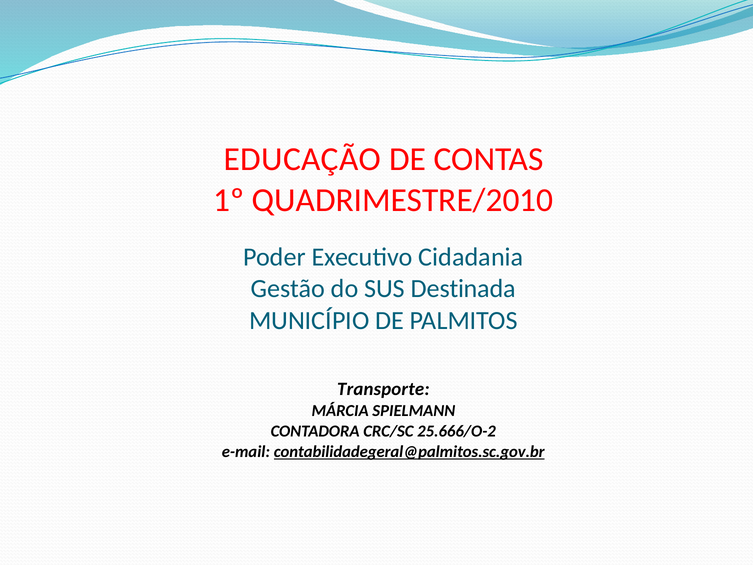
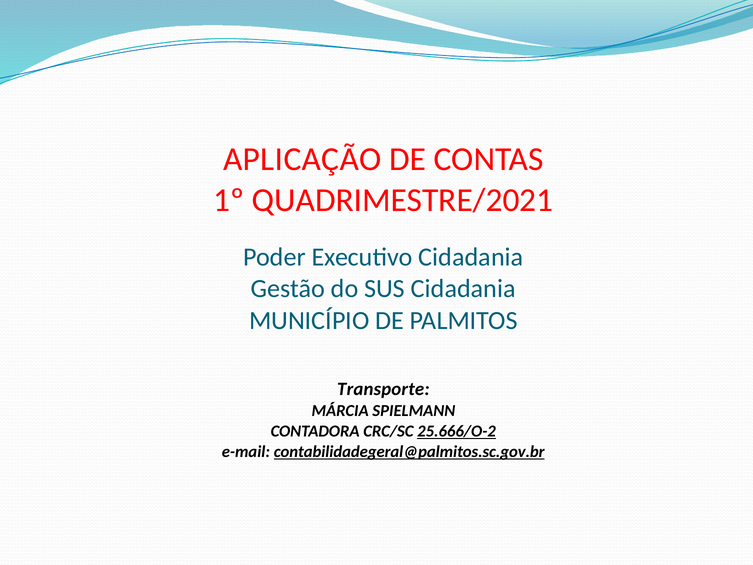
EDUCAÇÃO: EDUCAÇÃO -> APLICAÇÃO (302, 159)
QUADRIMESTRE/2010: QUADRIMESTRE/2010 -> QUADRIMESTRE/2021 (403, 200)
SUS Destinada: Destinada -> Cidadania (463, 289)
25.666/O-2 underline: none -> present (457, 431)
